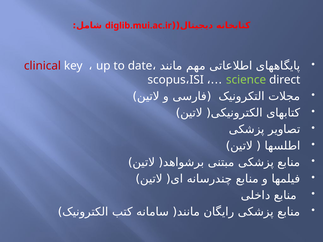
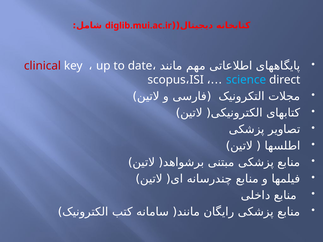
science colour: light green -> light blue (246, 80)
